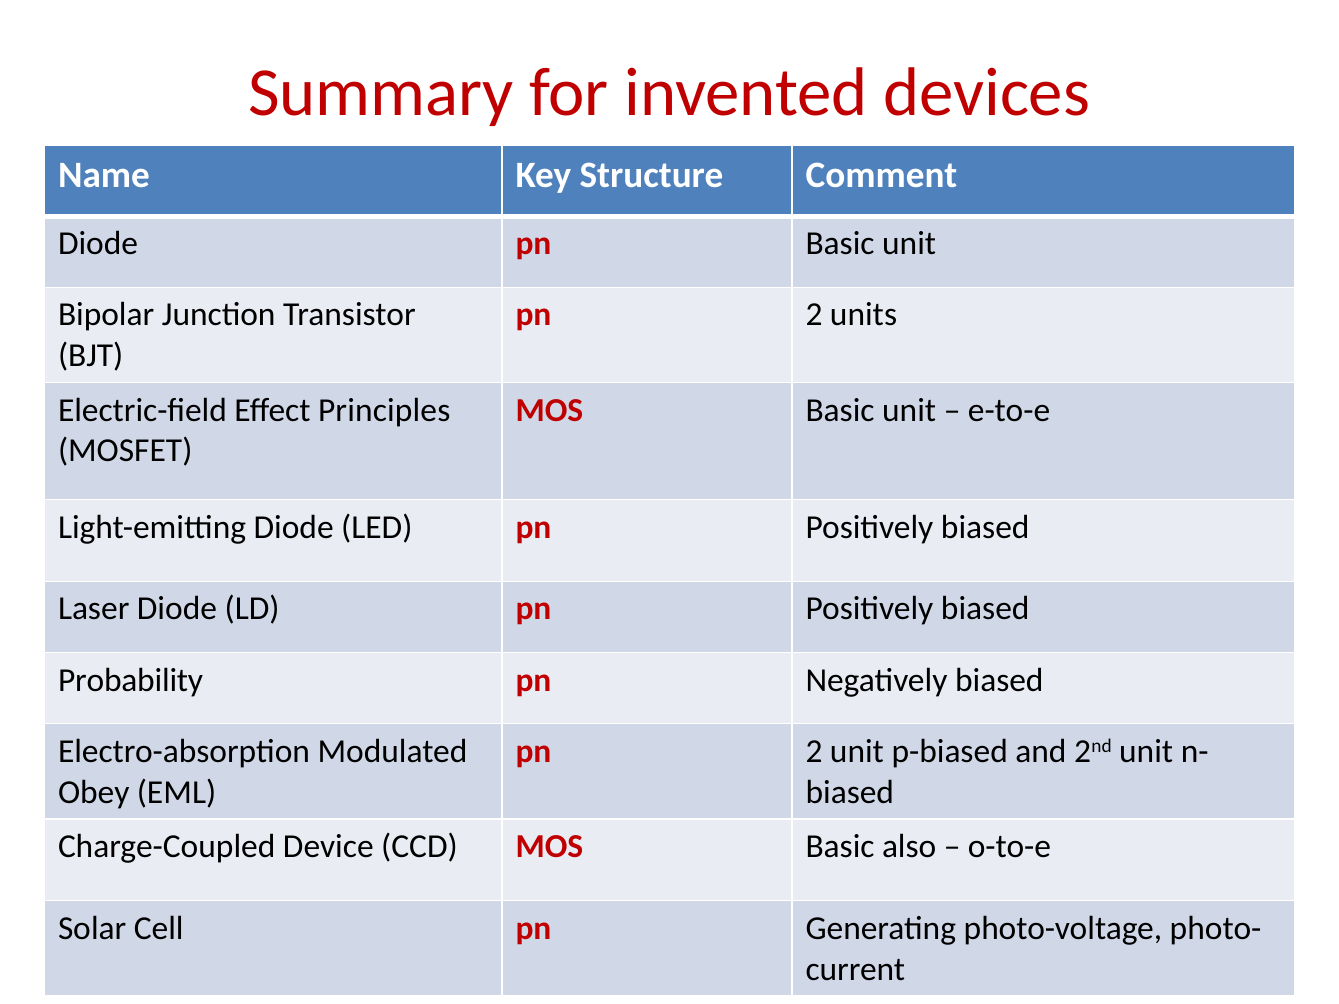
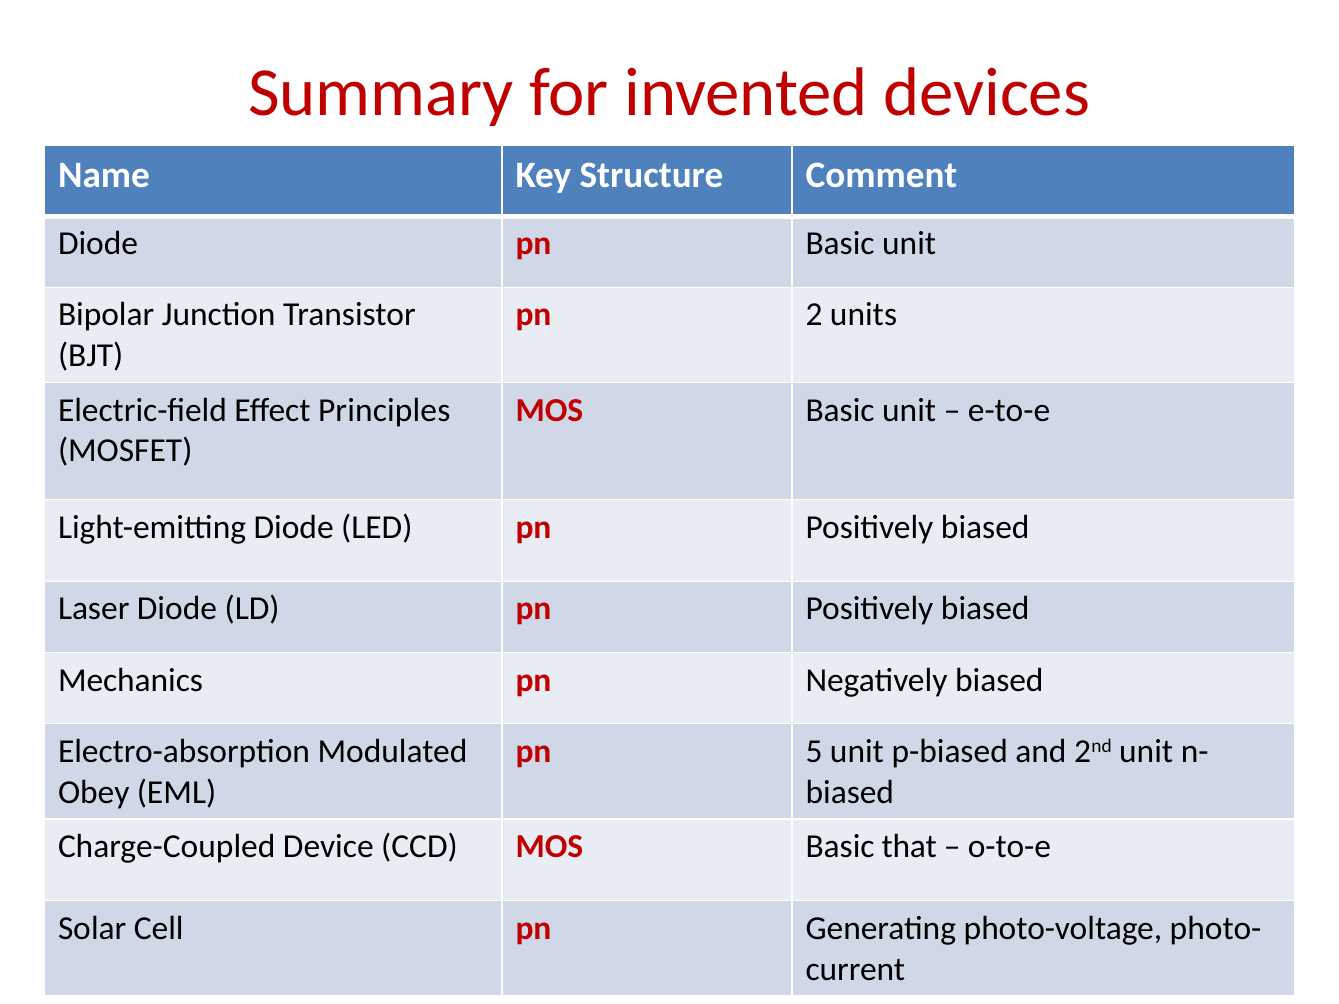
Probability: Probability -> Mechanics (130, 680)
2: 2 -> 5 (814, 751)
also: also -> that (909, 847)
